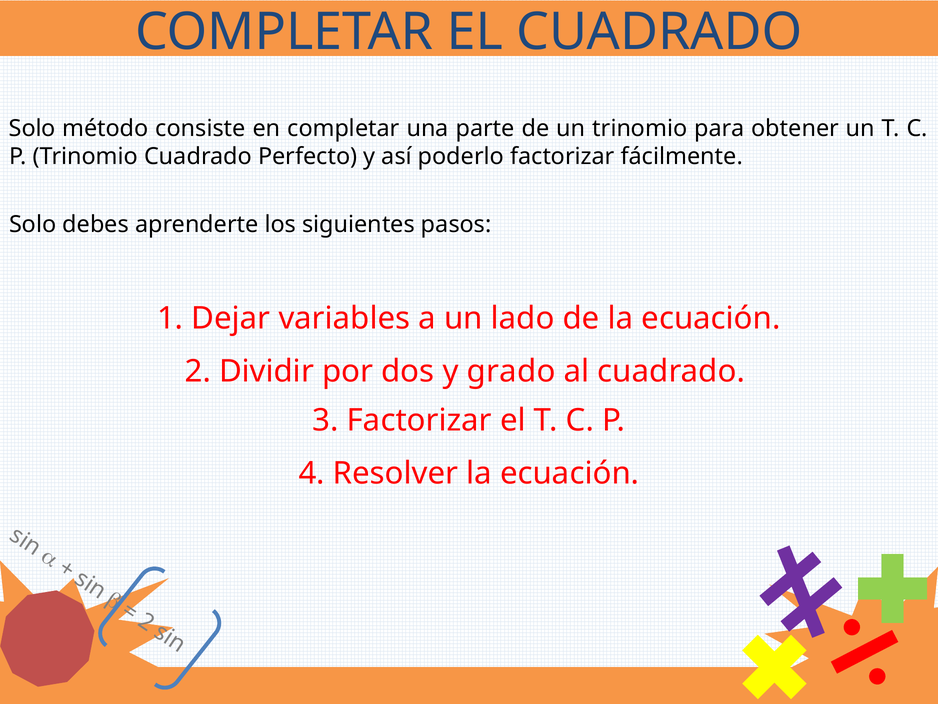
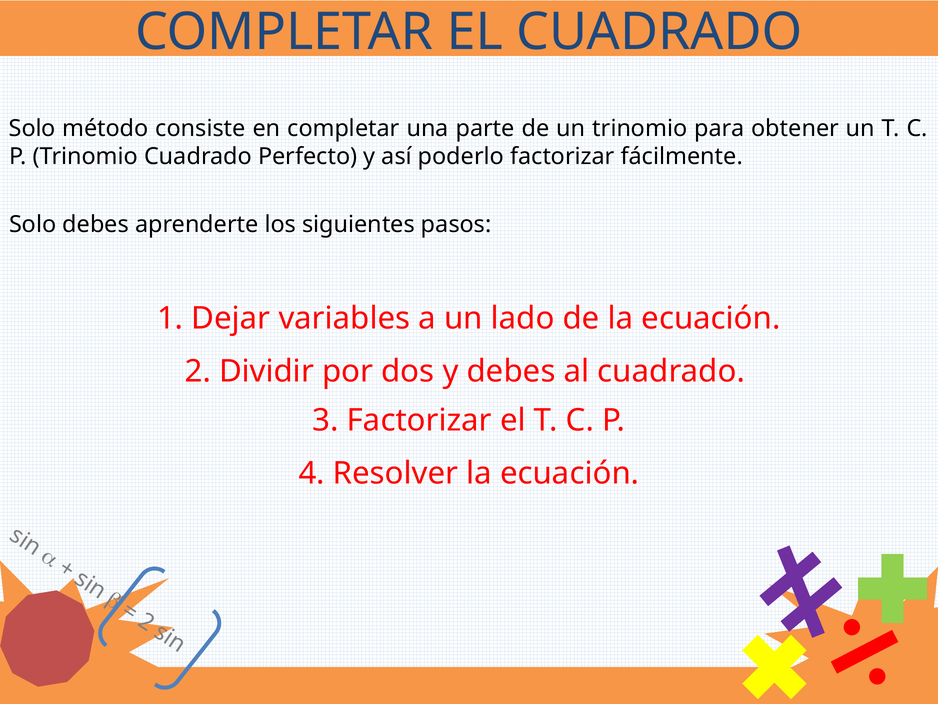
y grado: grado -> debes (511, 371)
